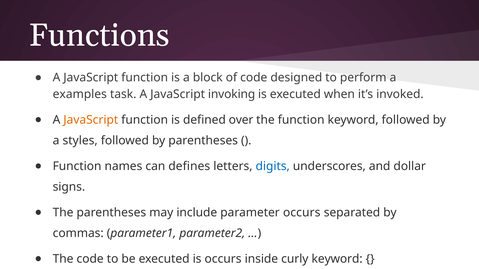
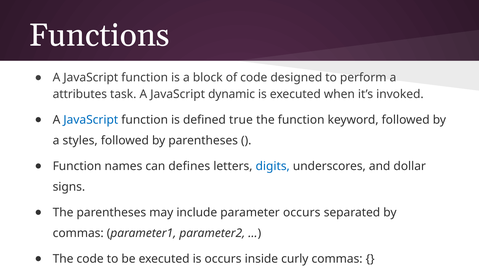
examples: examples -> attributes (80, 94)
invoking: invoking -> dynamic (232, 94)
JavaScript colour: orange -> blue (91, 120)
over: over -> true (241, 120)
curly keyword: keyword -> commas (337, 259)
